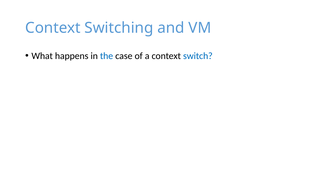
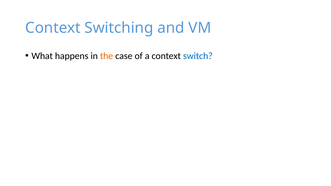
the colour: blue -> orange (107, 56)
